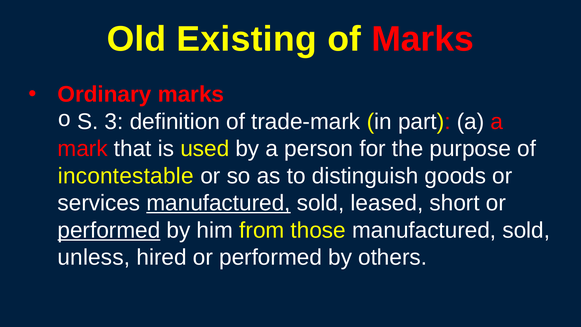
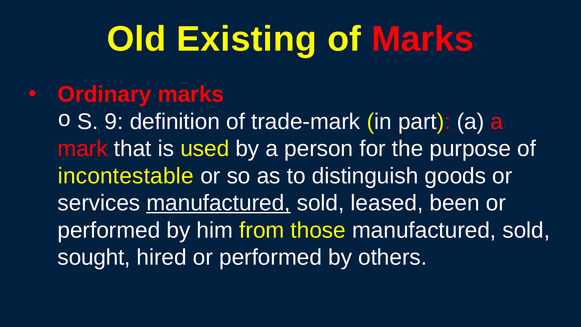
3: 3 -> 9 (114, 122)
short: short -> been (455, 203)
performed underline: present -> none (109, 230)
unless: unless -> sought (94, 257)
